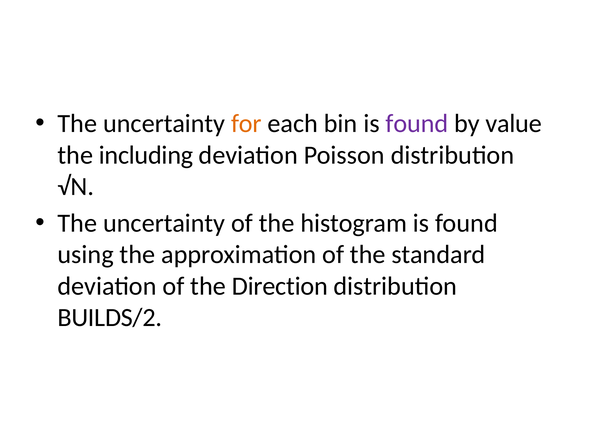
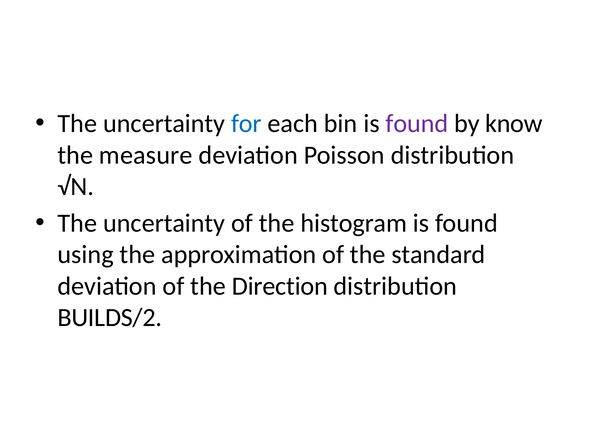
for colour: orange -> blue (246, 124)
value: value -> know (514, 124)
including: including -> measure (146, 155)
